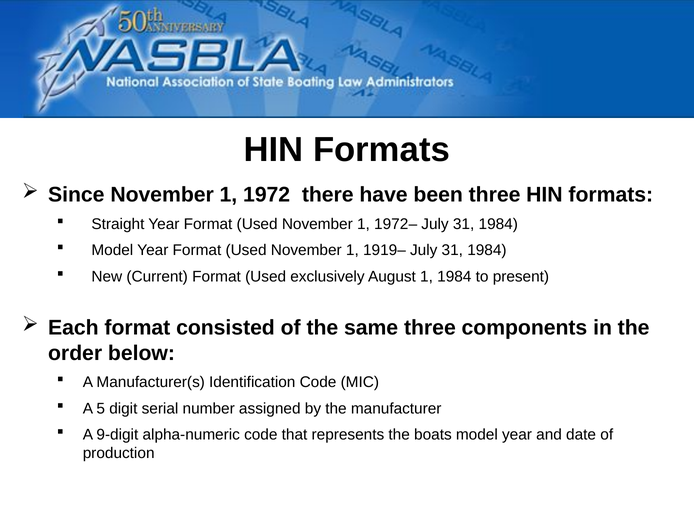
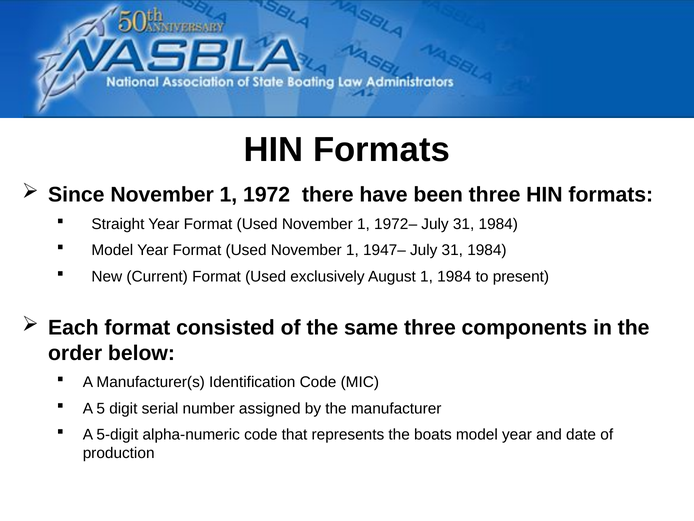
1919–: 1919– -> 1947– (384, 250)
9-digit: 9-digit -> 5-digit (117, 434)
